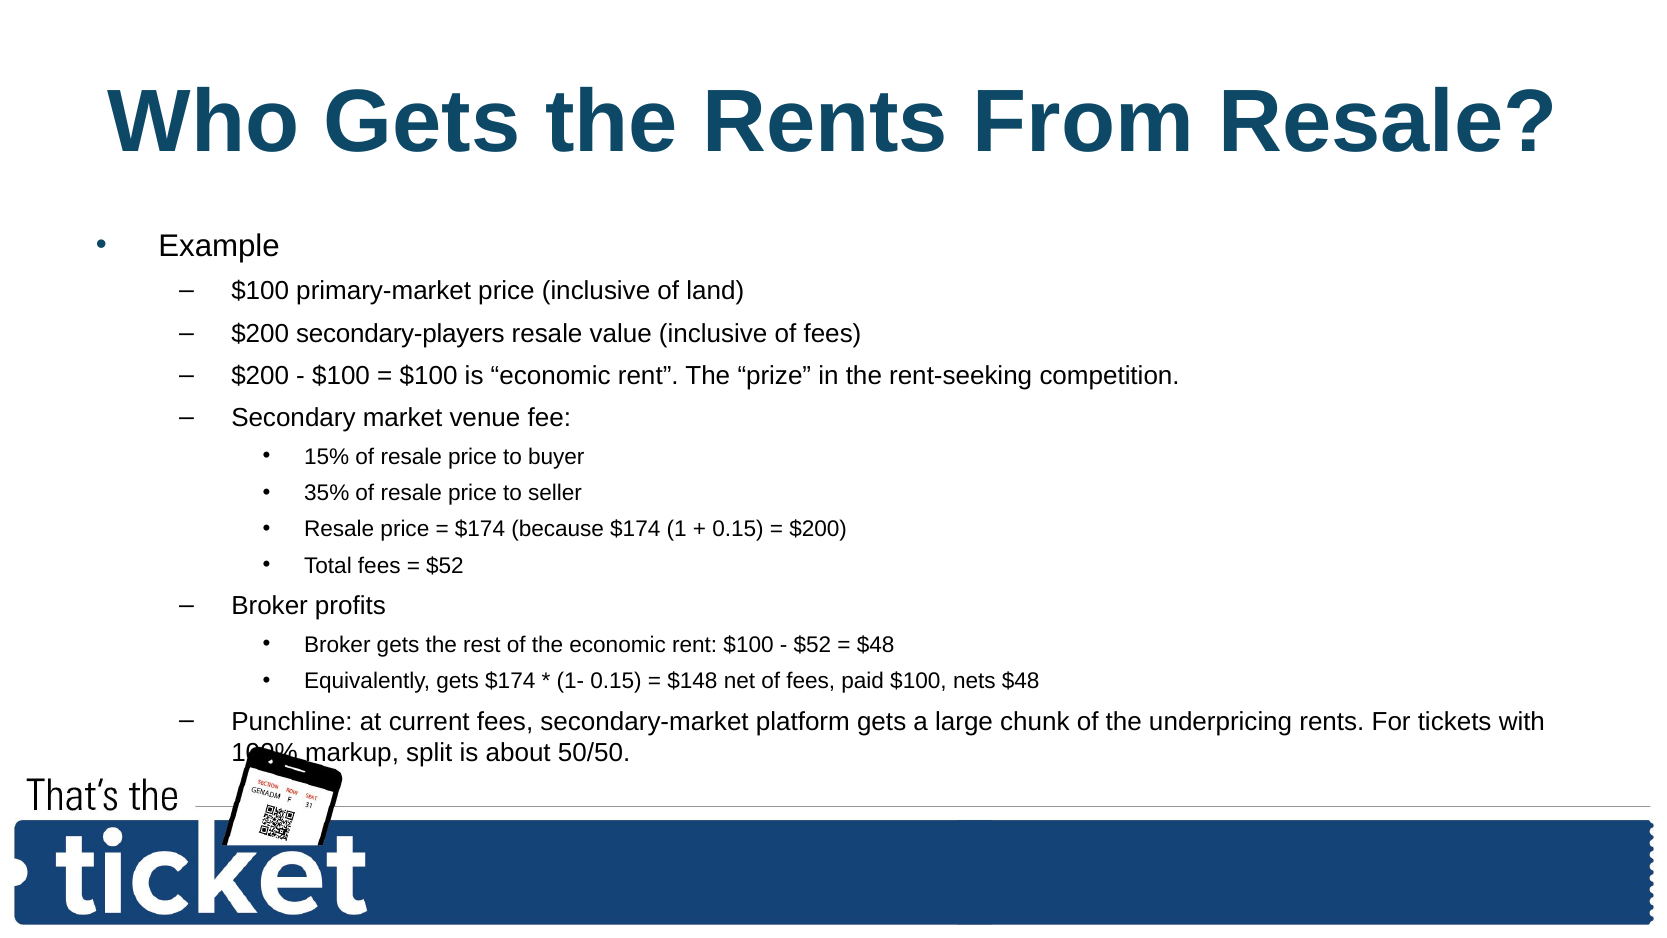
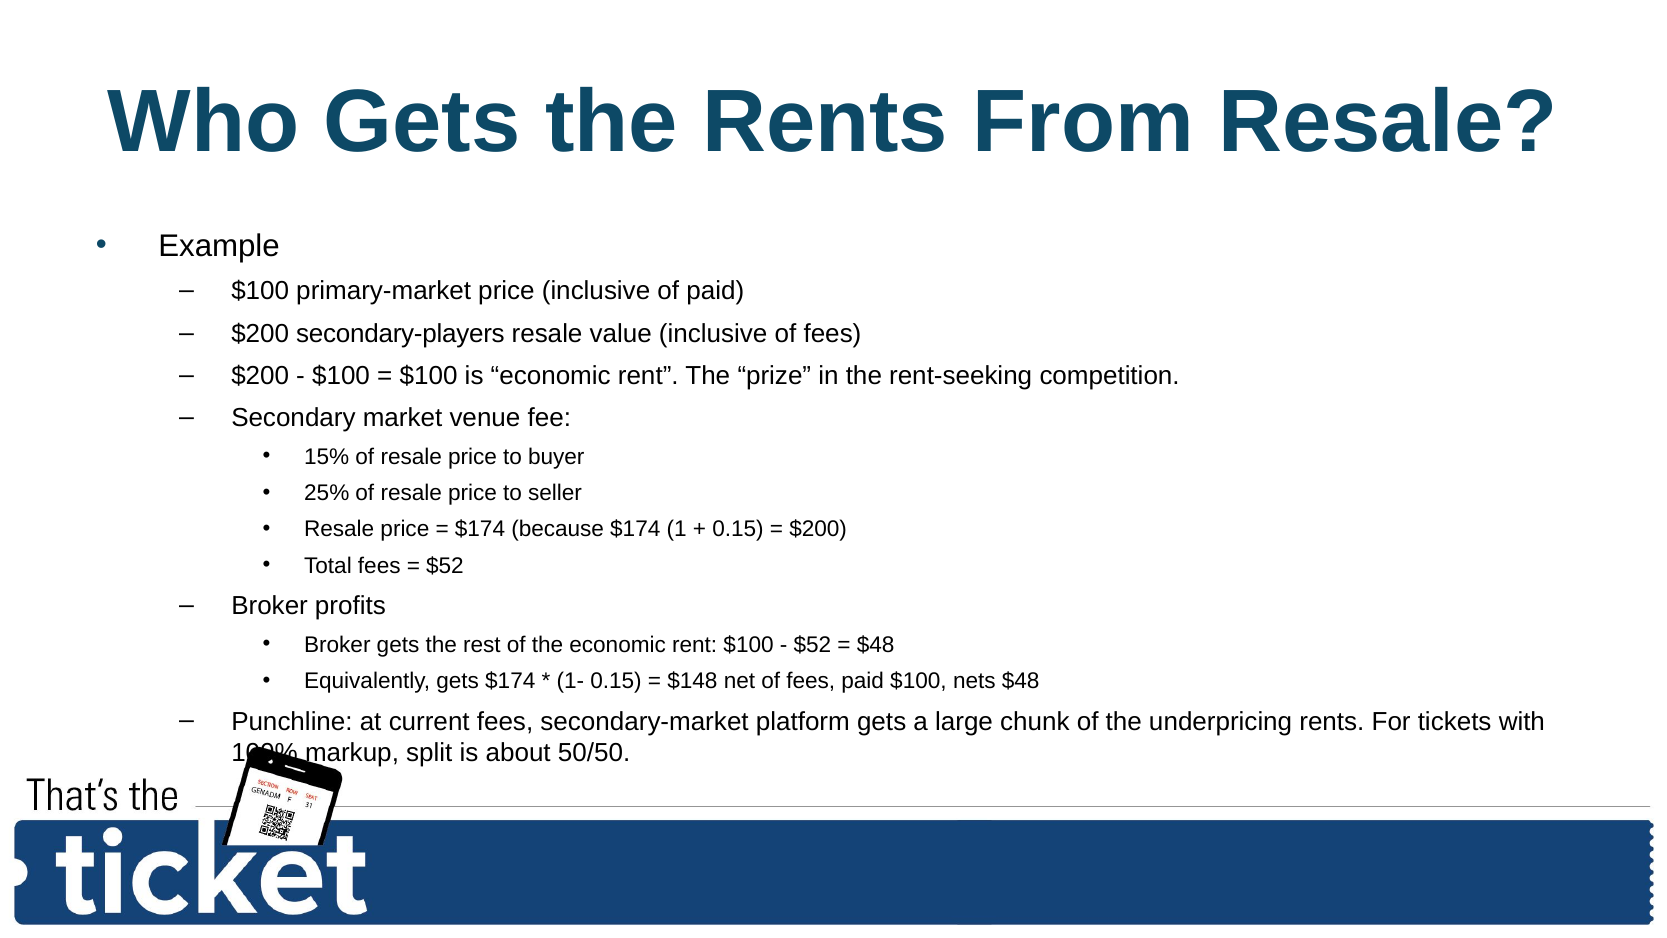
of land: land -> paid (715, 291)
35%: 35% -> 25% (327, 493)
